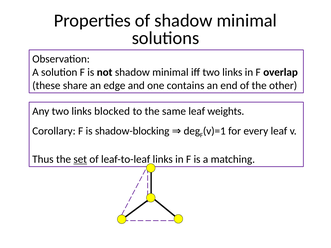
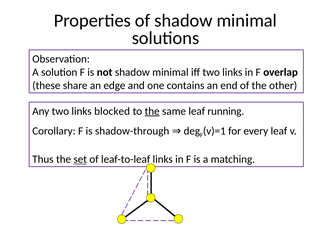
the underline: none -> present (152, 111)
weights: weights -> running (226, 111)
shadow-blocking: shadow-blocking -> shadow-through (132, 131)
